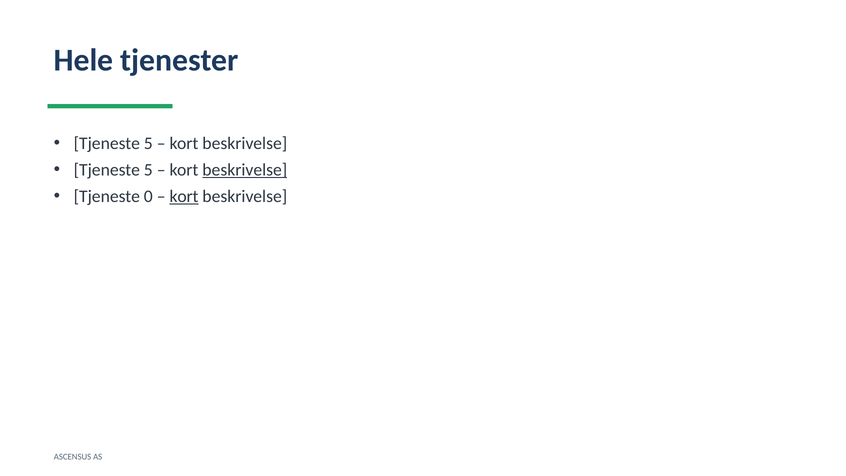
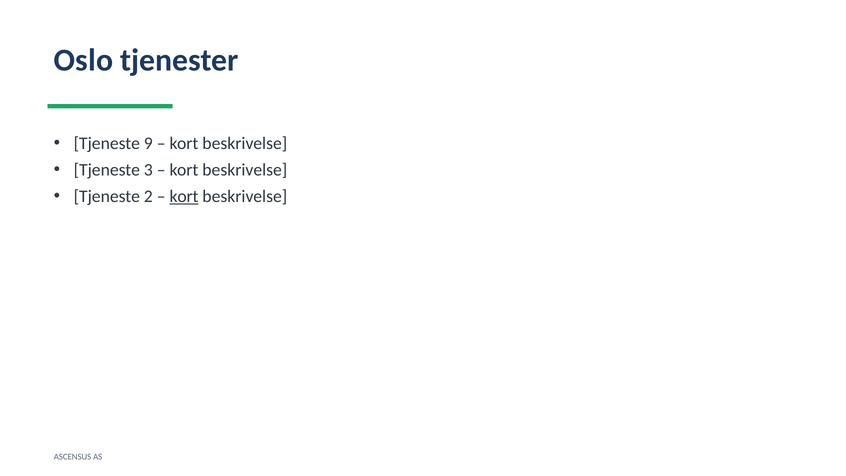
Hele: Hele -> Oslo (83, 60)
5: 5 -> 9 (148, 143)
5: 5 -> 3 (148, 170)
beskrivelse underline: present -> none (245, 170)
0: 0 -> 2 (148, 196)
